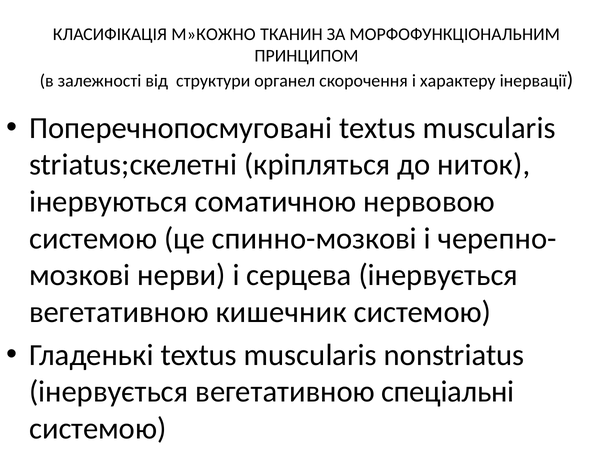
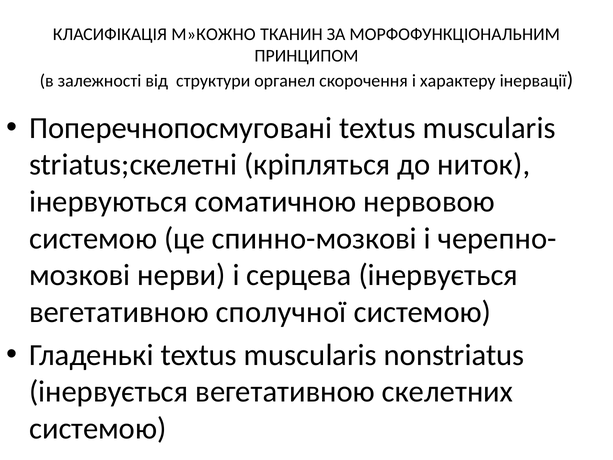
кишечник: кишечник -> сполучної (281, 312)
спеціальні: спеціальні -> скелетних (448, 392)
